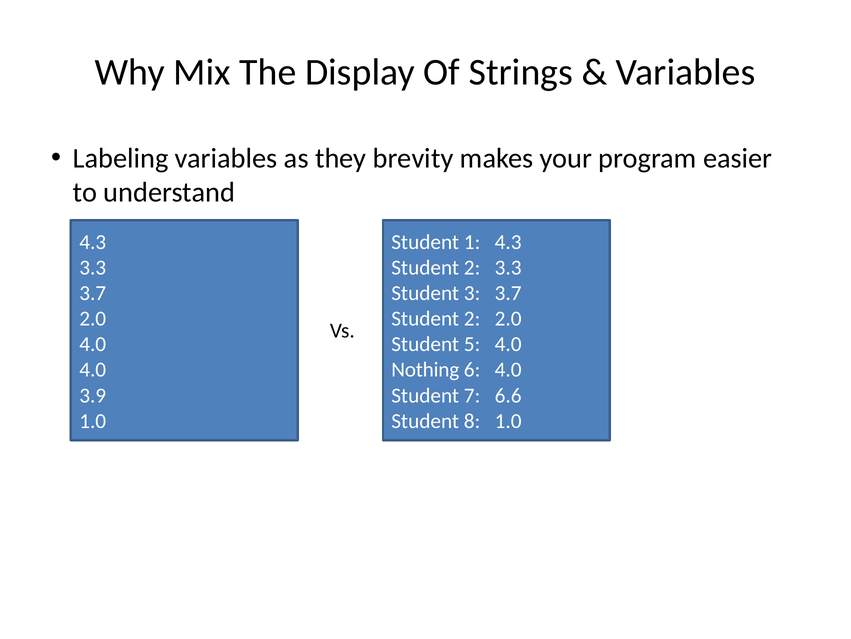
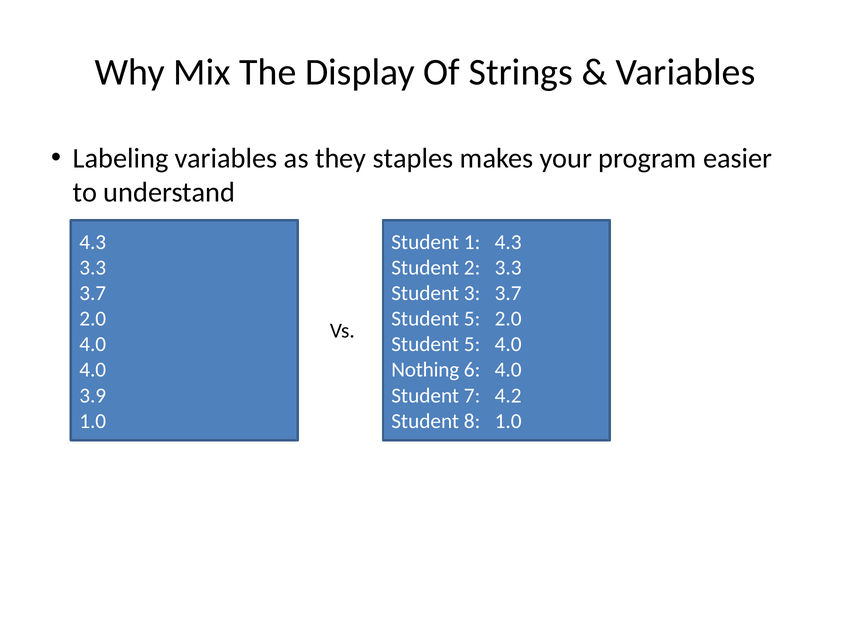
brevity: brevity -> staples (413, 158)
2: 2 -> 5 (472, 318)
6.6: 6.6 -> 4.2 (508, 395)
